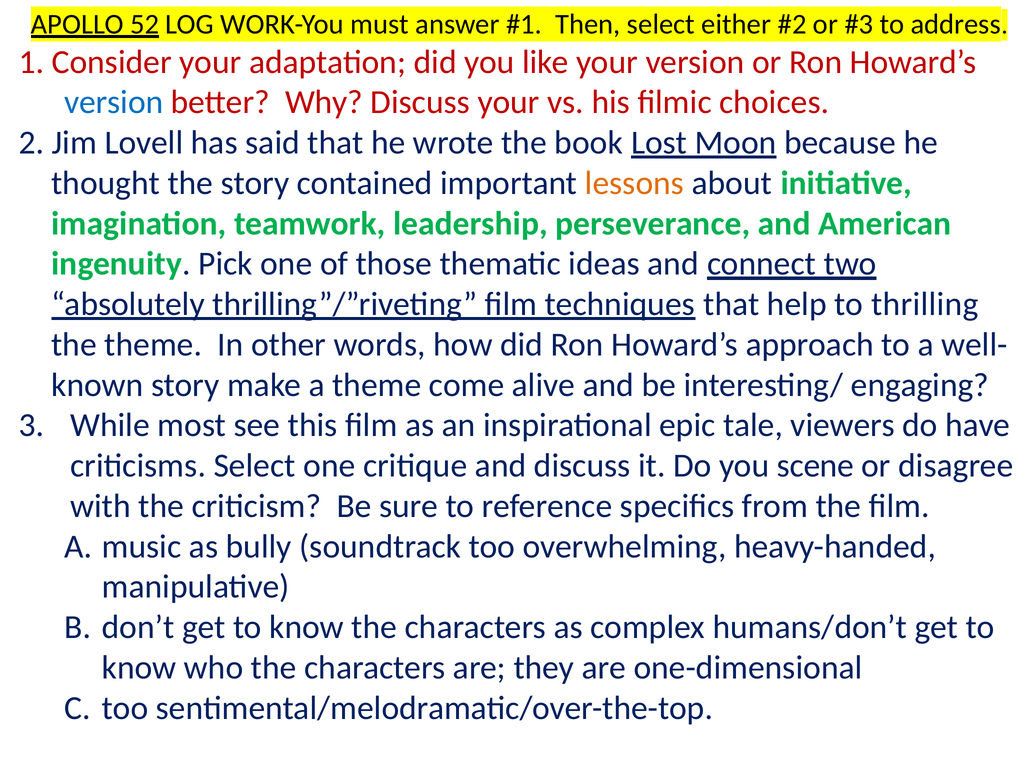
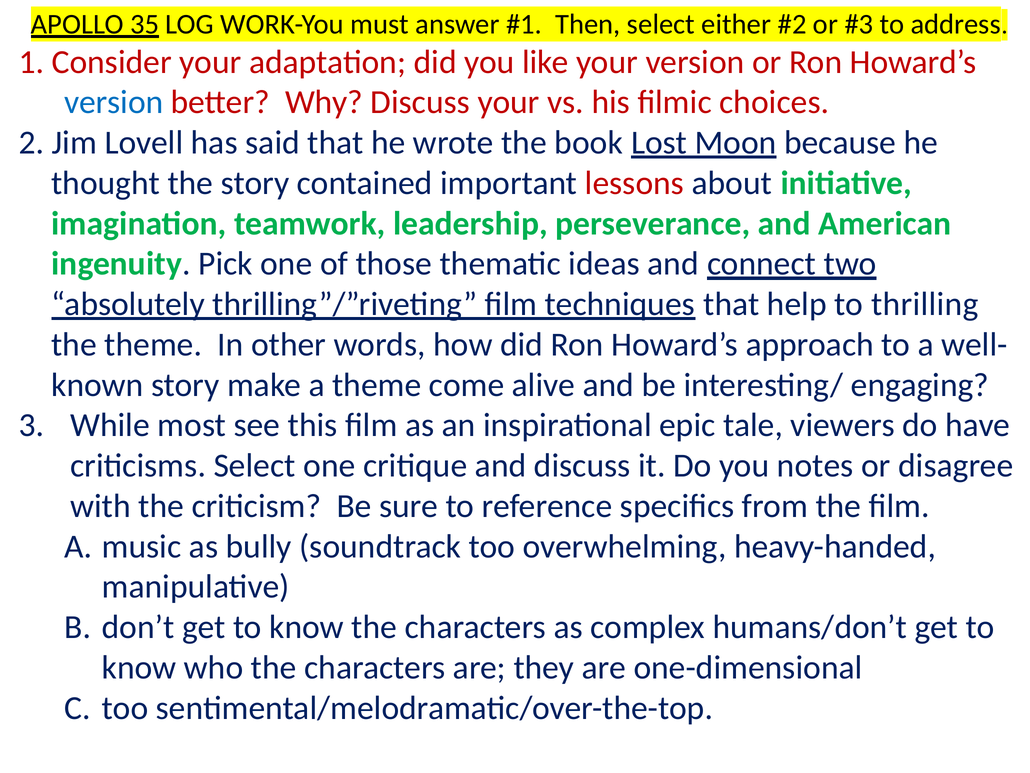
52: 52 -> 35 (145, 24)
lessons colour: orange -> red (634, 183)
scene: scene -> notes (815, 465)
